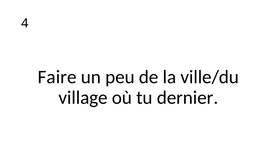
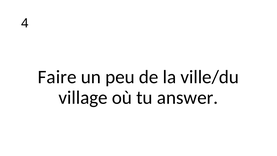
dernier: dernier -> answer (188, 97)
